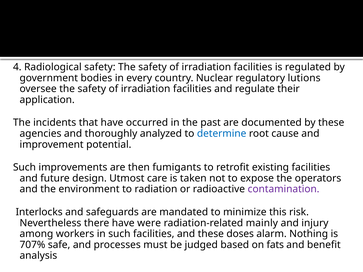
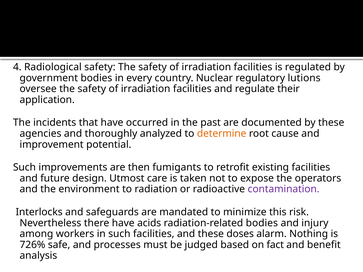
determine colour: blue -> orange (222, 134)
were: were -> acids (149, 223)
radiation-related mainly: mainly -> bodies (262, 223)
707%: 707% -> 726% (32, 245)
fats: fats -> fact (275, 245)
